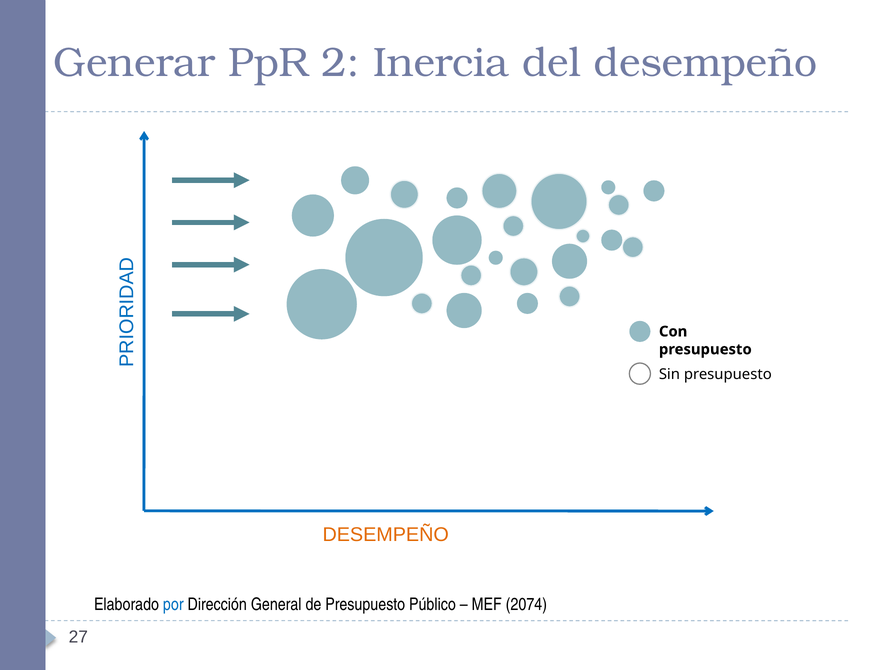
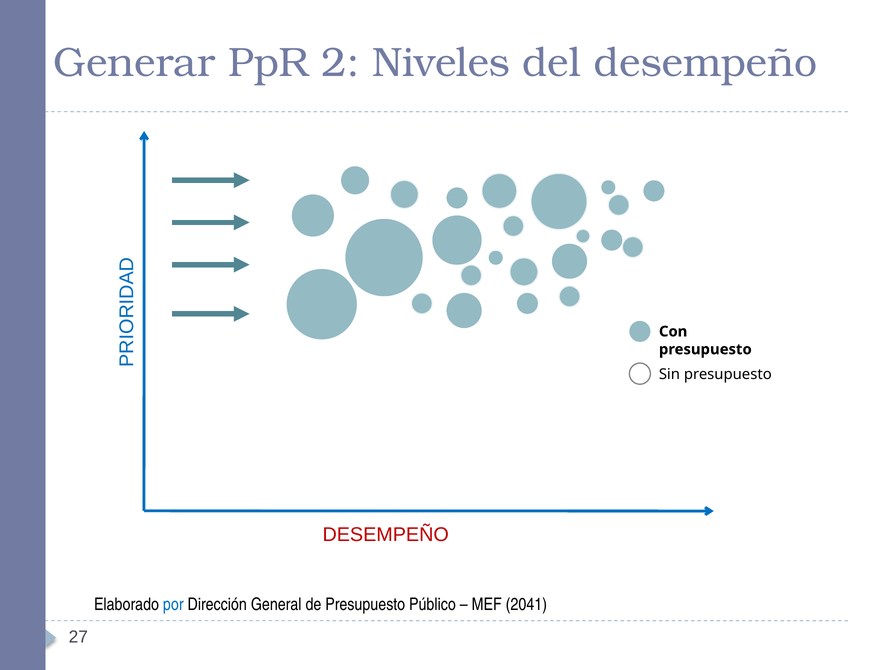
Inercia: Inercia -> Niveles (441, 63)
DESEMPEÑO colour: orange -> red (386, 534)
2074: 2074 -> 2041 (526, 604)
